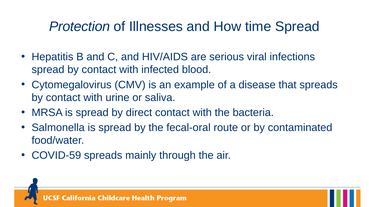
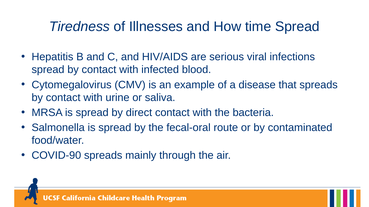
Protection: Protection -> Tiredness (79, 27)
COVID-59: COVID-59 -> COVID-90 (56, 156)
